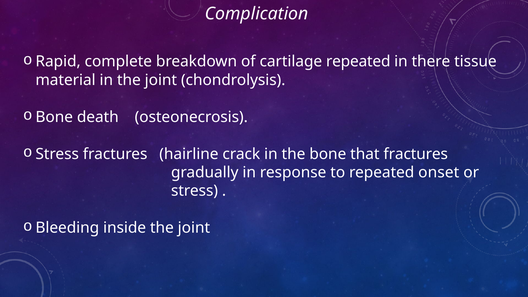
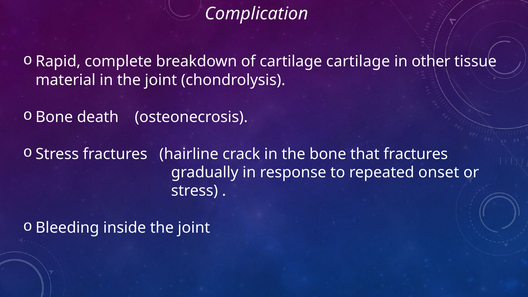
cartilage repeated: repeated -> cartilage (358, 61)
there: there -> other (431, 61)
